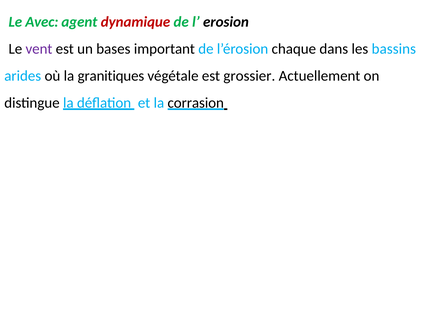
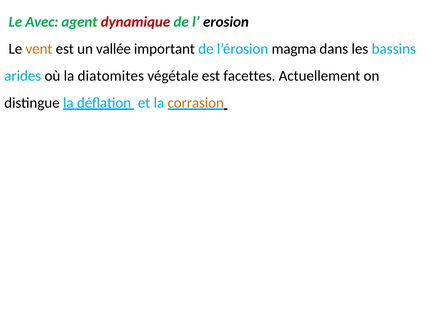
vent colour: purple -> orange (39, 49)
bases: bases -> vallée (113, 49)
chaque: chaque -> magma (294, 49)
granitiques: granitiques -> diatomites (111, 76)
grossier: grossier -> facettes (249, 76)
corrasion colour: black -> orange (196, 102)
